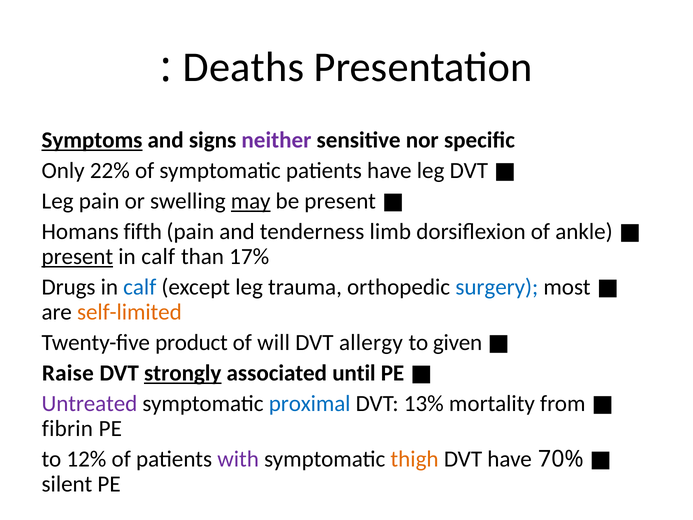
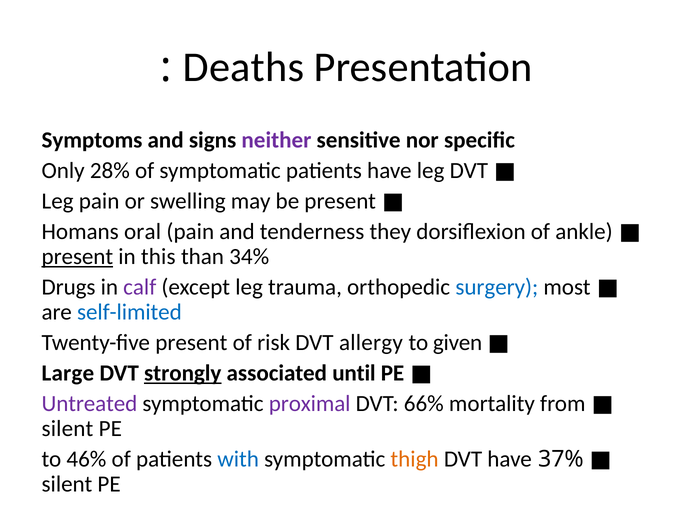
Symptoms underline: present -> none (92, 140)
22%: 22% -> 28% (110, 171)
may underline: present -> none (251, 201)
fifth: fifth -> oral (143, 232)
limb: limb -> they (390, 232)
calf: calf -> this (158, 257)
17%: 17% -> 34% (249, 257)
calf colour: blue -> purple (140, 287)
self-limited colour: orange -> blue (129, 312)
Twenty-five product: product -> present (191, 342)
will: will -> risk (274, 342)
Raise: Raise -> Large (68, 373)
proximal colour: blue -> purple (310, 403)
13%: 13% -> 66% (424, 403)
fibrin: fibrin -> silent (67, 428)
12%: 12% -> 46% (86, 459)
with colour: purple -> blue (238, 459)
70%: 70% -> 37% (561, 459)
